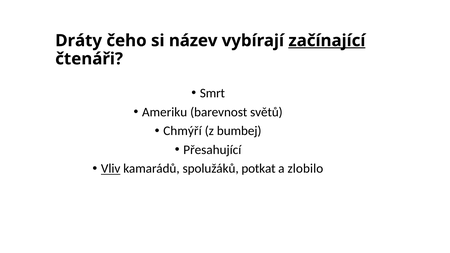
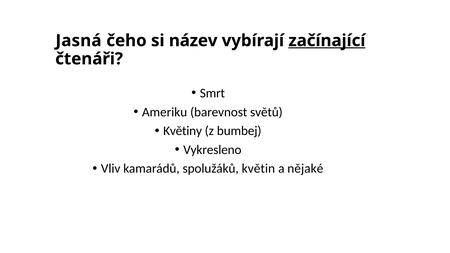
Dráty: Dráty -> Jasná (79, 41)
Chmýří: Chmýří -> Květiny (183, 131)
Přesahující: Přesahující -> Vykresleno (212, 150)
Vliv underline: present -> none (111, 169)
potkat: potkat -> květin (258, 169)
zlobilo: zlobilo -> nějaké (305, 169)
